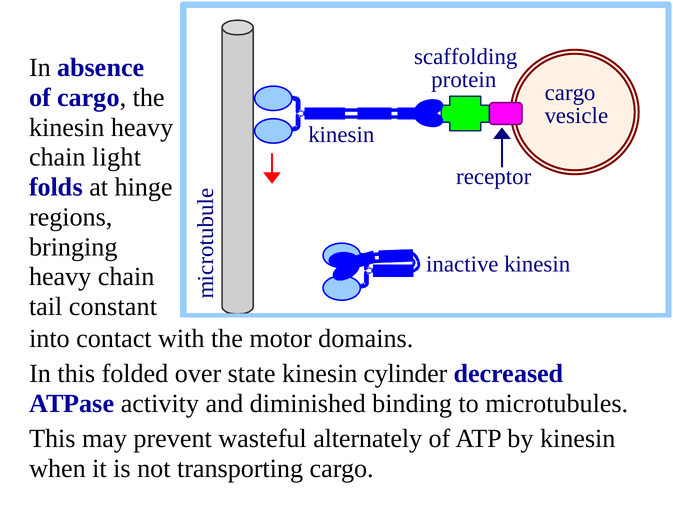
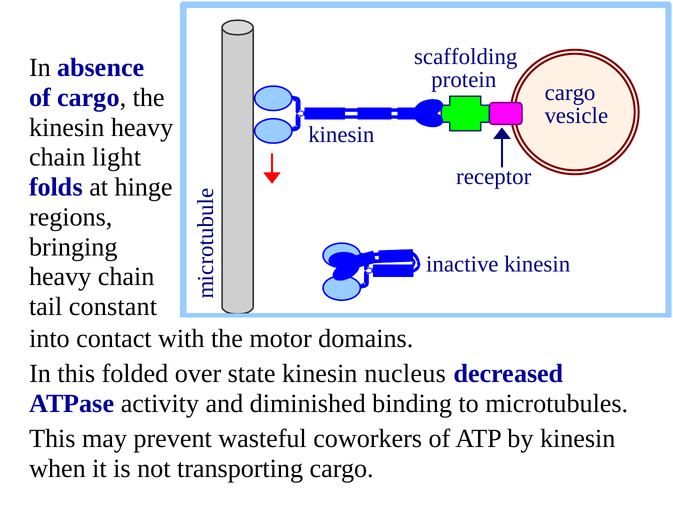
cylinder: cylinder -> nucleus (405, 373)
alternately: alternately -> coworkers (368, 438)
